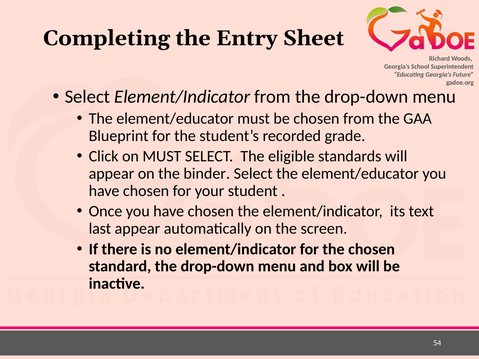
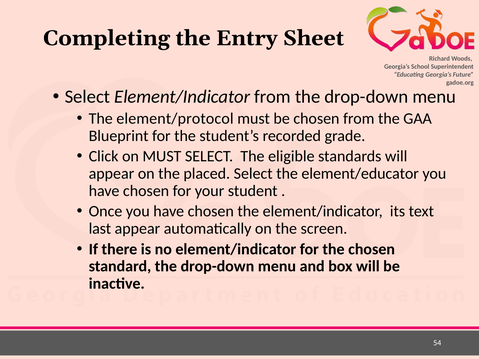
element/educator: element/educator -> element/protocol (175, 119)
binder: binder -> placed (207, 174)
